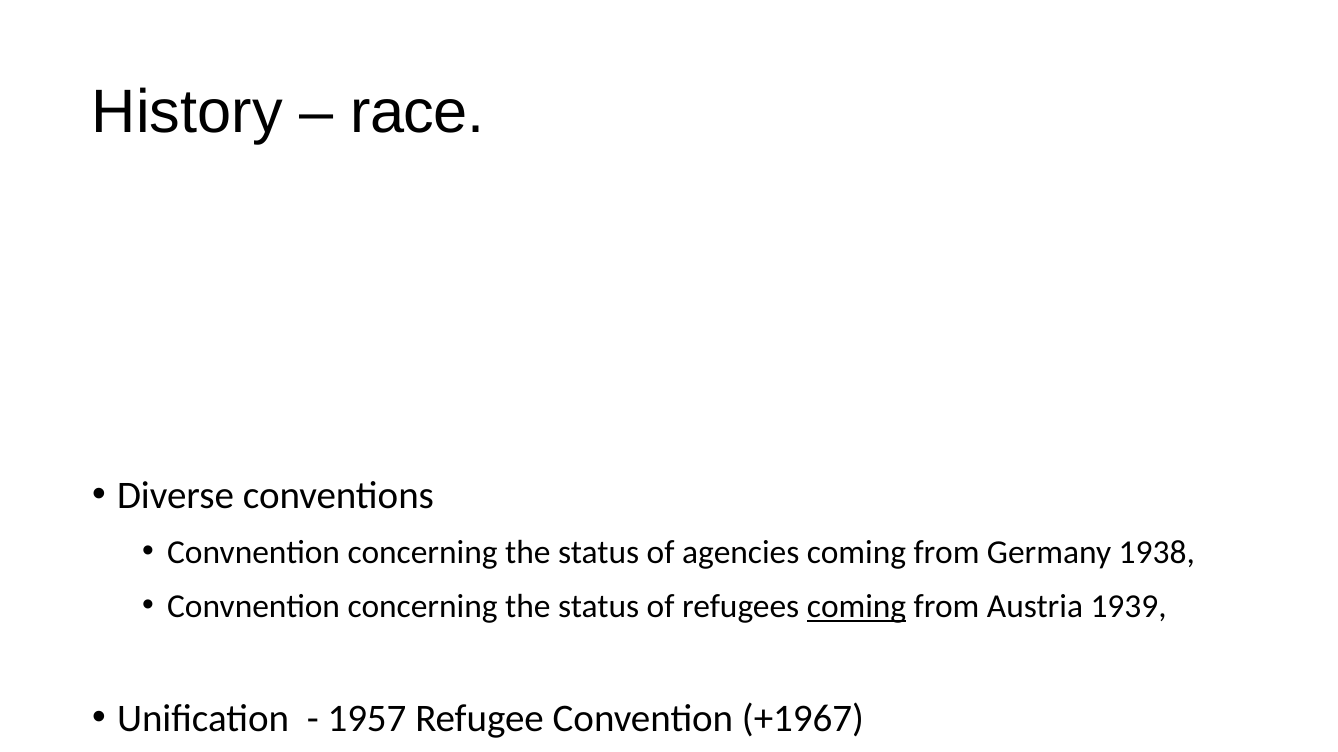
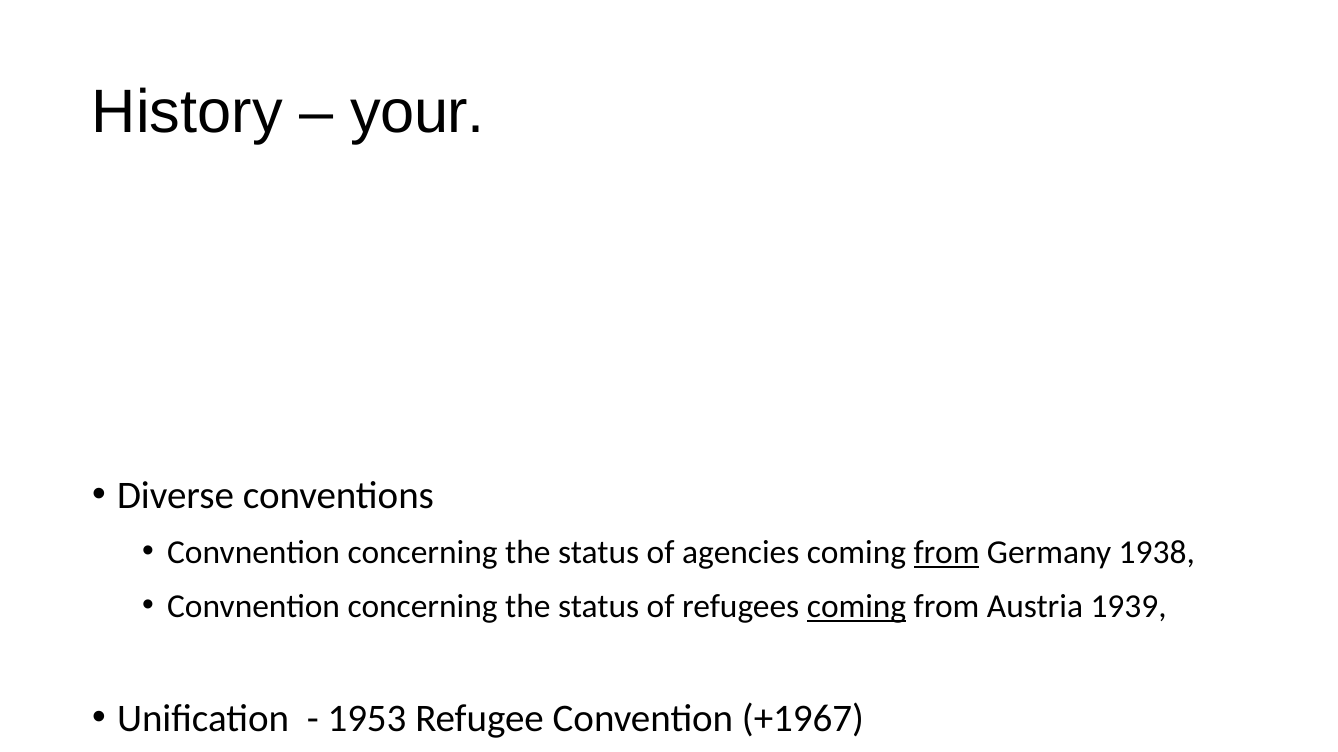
race: race -> your (417, 112)
from underline: none -> present (947, 553)
1957: 1957 -> 1953 (367, 719)
